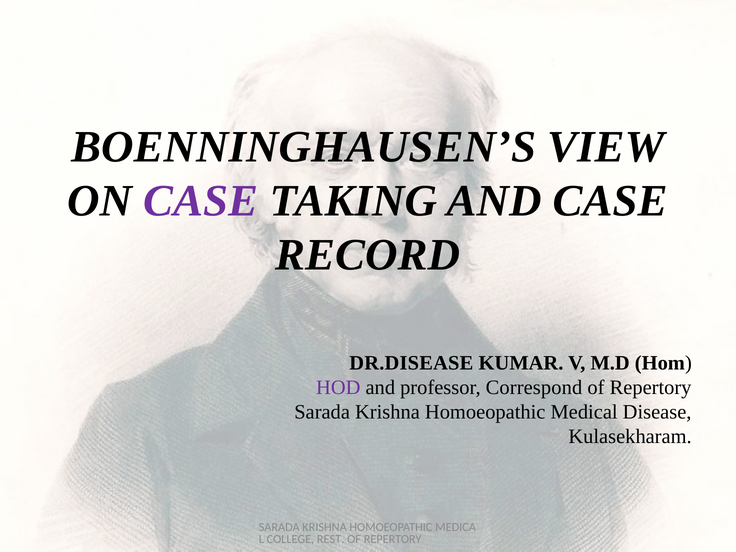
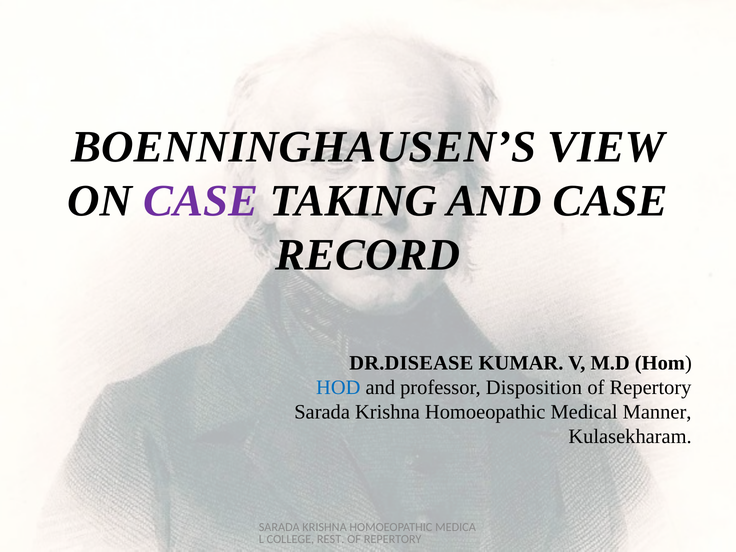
HOD colour: purple -> blue (338, 388)
Correspond: Correspond -> Disposition (534, 388)
Disease: Disease -> Manner (657, 412)
